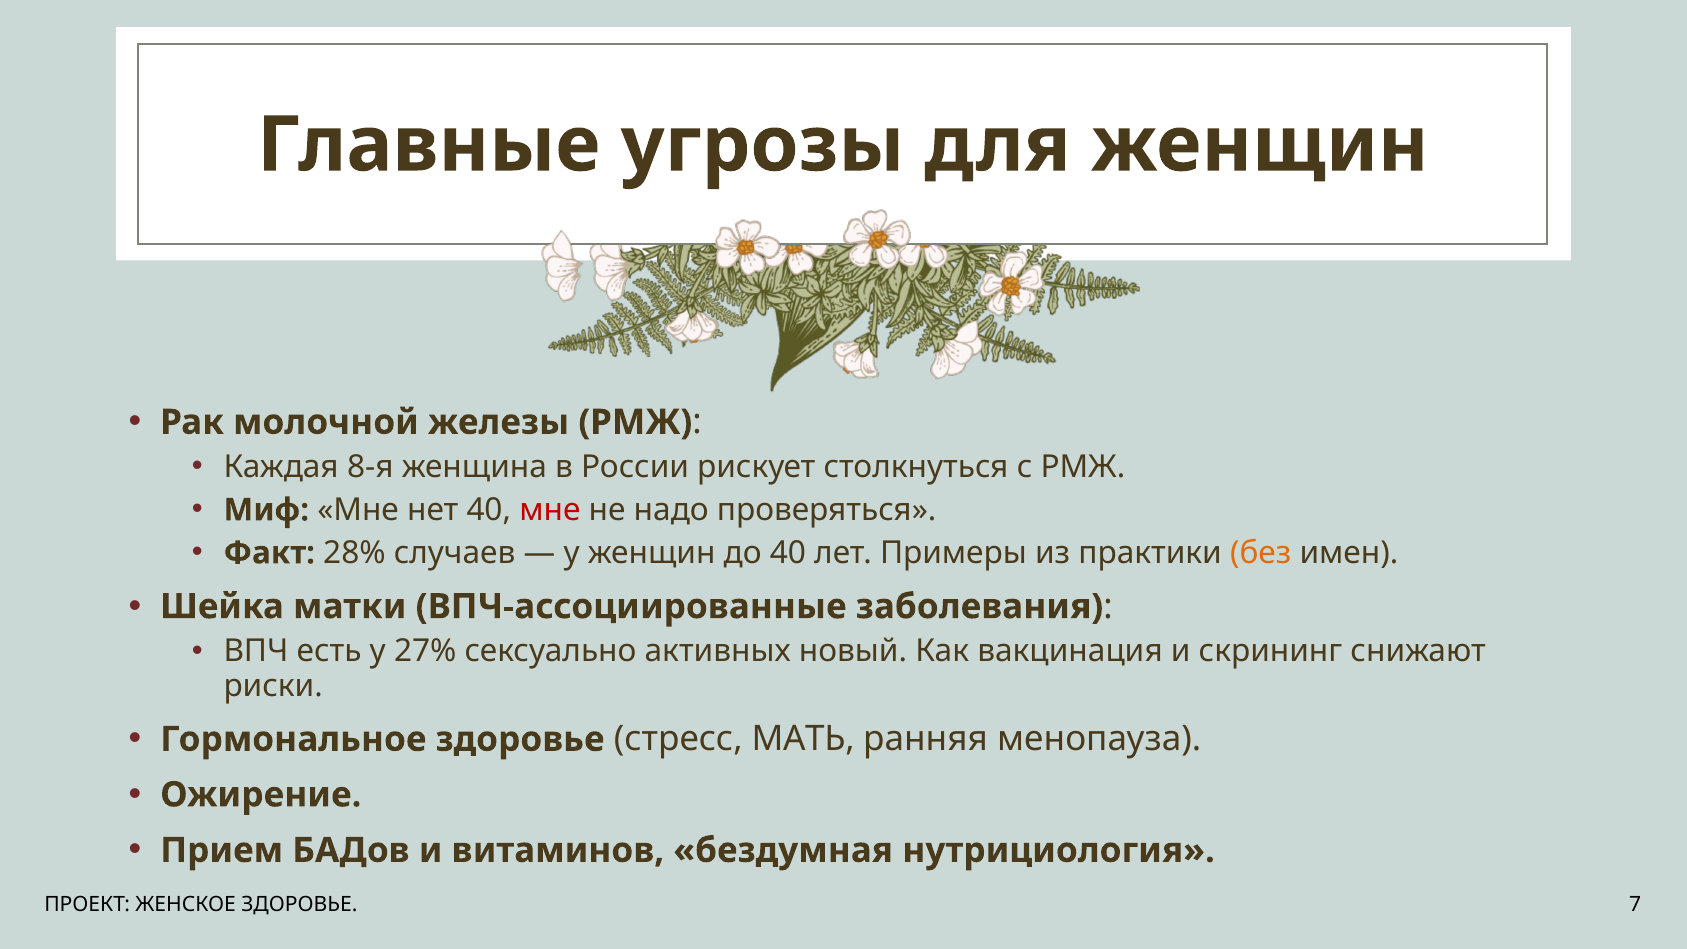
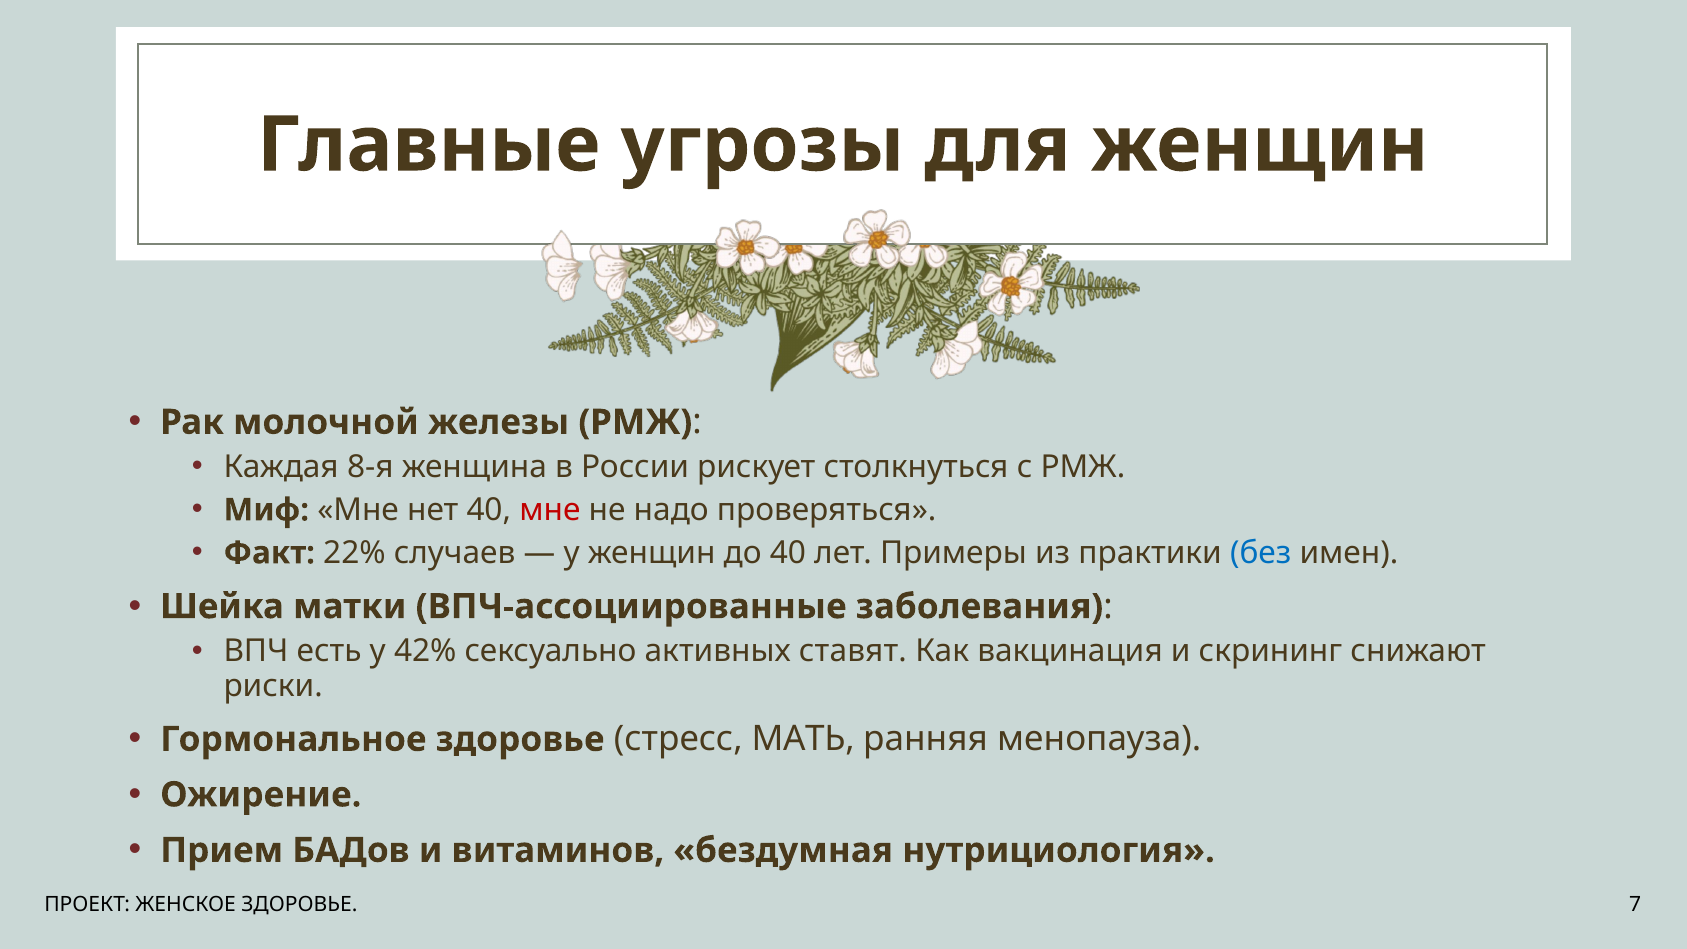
28%: 28% -> 22% (354, 553)
без colour: orange -> blue (1261, 553)
27%: 27% -> 42% (425, 651)
новый: новый -> ставят (853, 651)
